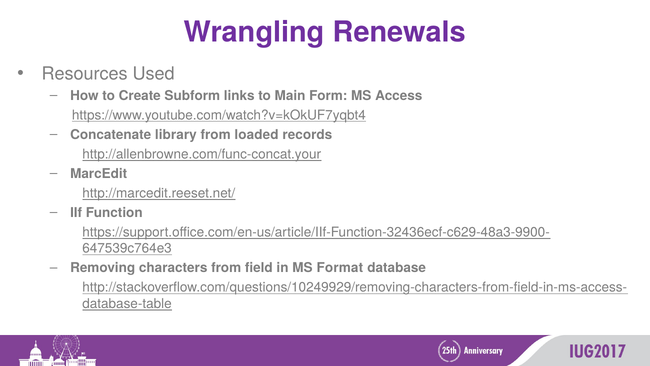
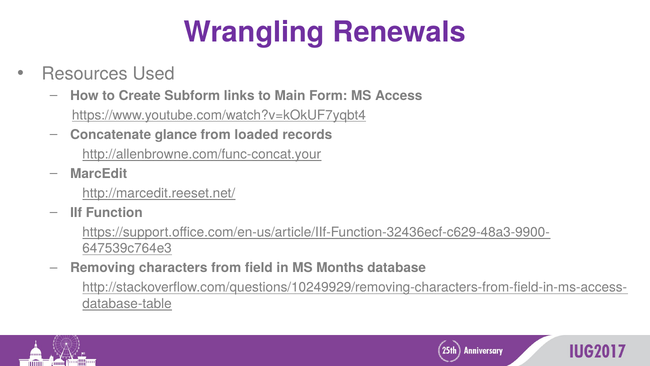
library: library -> glance (176, 134)
Format: Format -> Months (340, 268)
